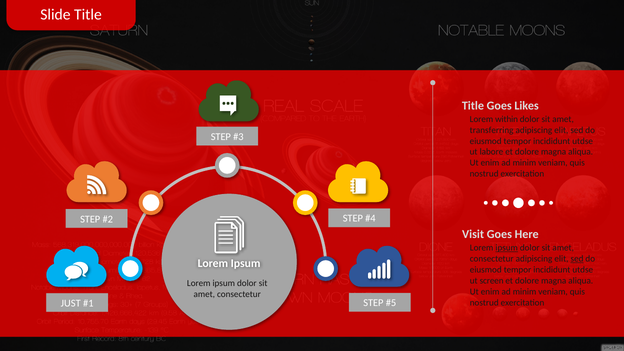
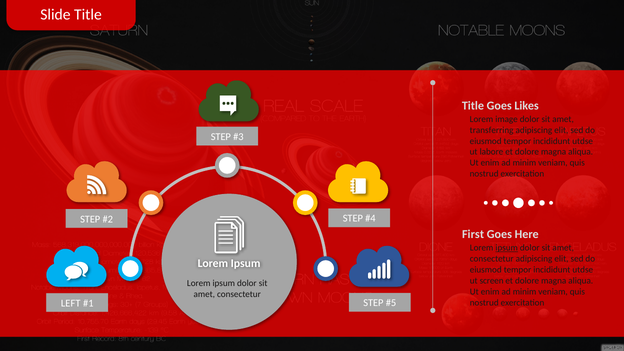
within: within -> image (507, 119)
Visit: Visit -> First (473, 234)
sed underline: present -> none (577, 259)
JUST: JUST -> LEFT (71, 303)
